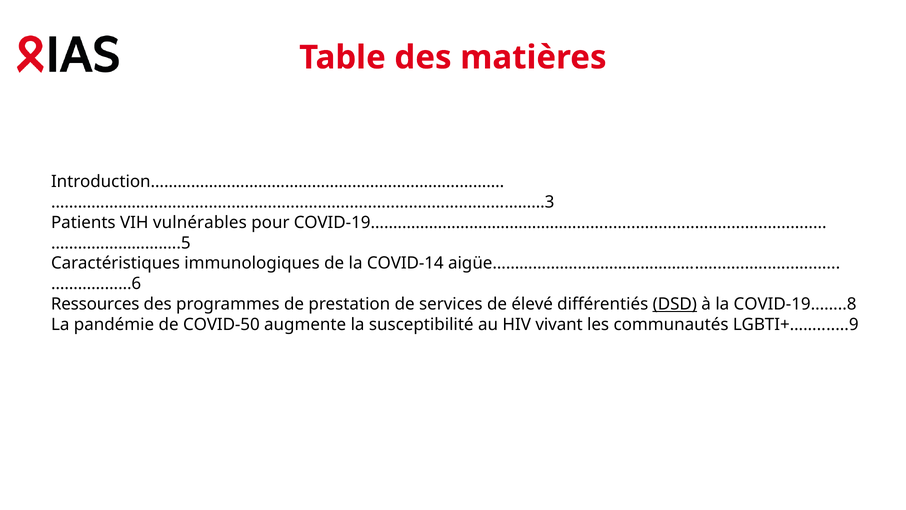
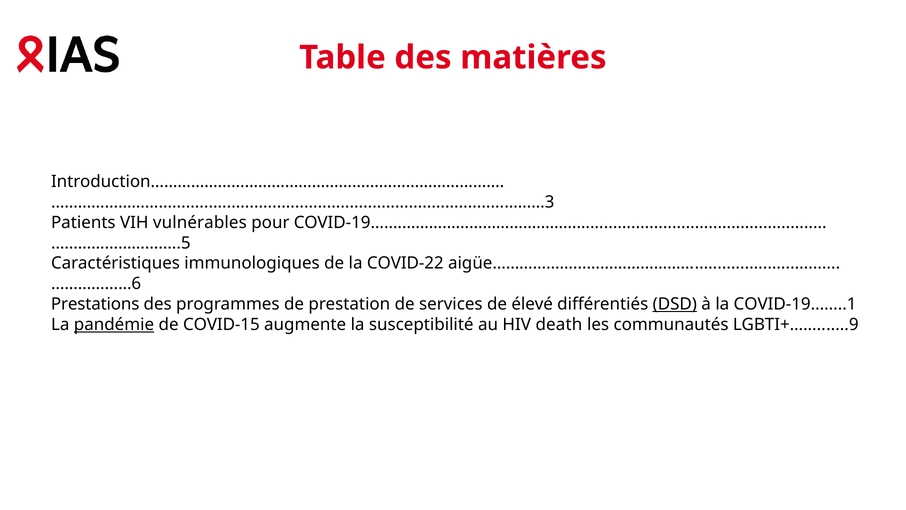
COVID-14: COVID-14 -> COVID-22 (405, 263)
Ressources: Ressources -> Prestations (95, 304)
COVID-19........8: COVID-19........8 -> COVID-19........1 (795, 304)
pandémie underline: none -> present (114, 324)
COVID-50: COVID-50 -> COVID-15 (221, 324)
vivant: vivant -> death (559, 324)
